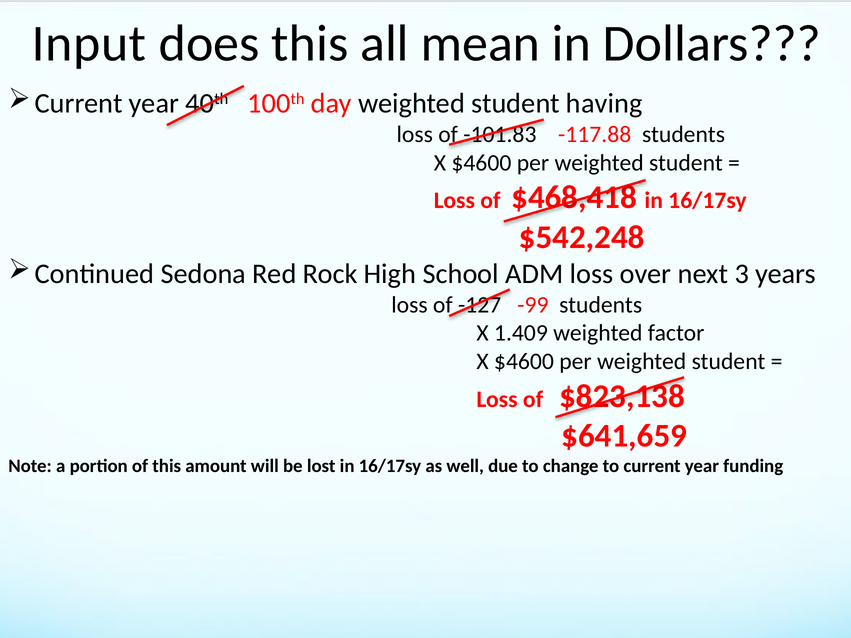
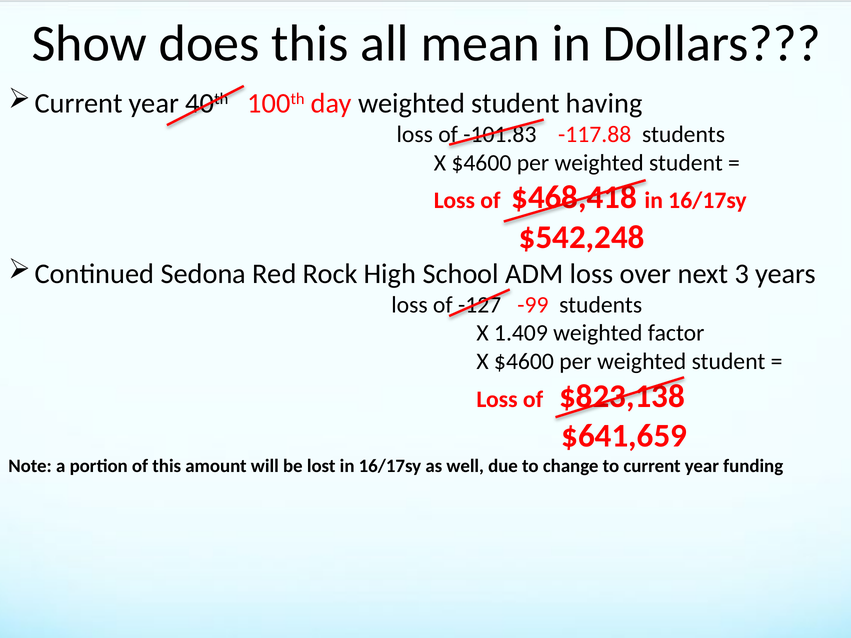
Input: Input -> Show (89, 44)
